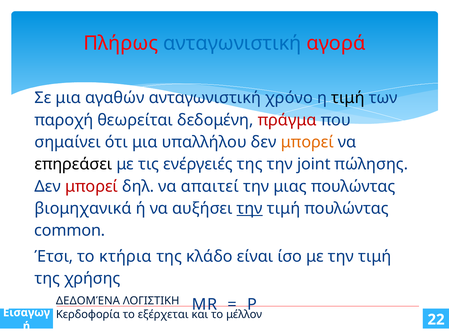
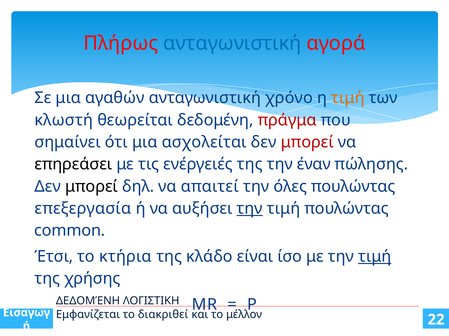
τιμή colour: black -> orange (348, 98)
παροχή: παροχή -> κλωστή (64, 120)
υπαλλήλου: υπαλλήλου -> ασχολείται (204, 142)
μπορεί colour: orange -> red (307, 142)
joint: joint -> έναν (314, 165)
μπορεί colour: red -> black (92, 187)
μιας: μιας -> όλες (290, 187)
βιομηχανικά: βιομηχανικά -> επεξεργασία (83, 209)
τιμή underline: none -> present (375, 257)
ΔΕΔΟΜΈΝΑ: ΔΕΔΟΜΈΝΑ -> ΔΕΔΟΜΈΝΗ (88, 302)
Κερδοφορία: Κερδοφορία -> Εμφανίζεται (88, 315)
εξέρχεται: εξέρχεται -> διακριθεί (163, 315)
